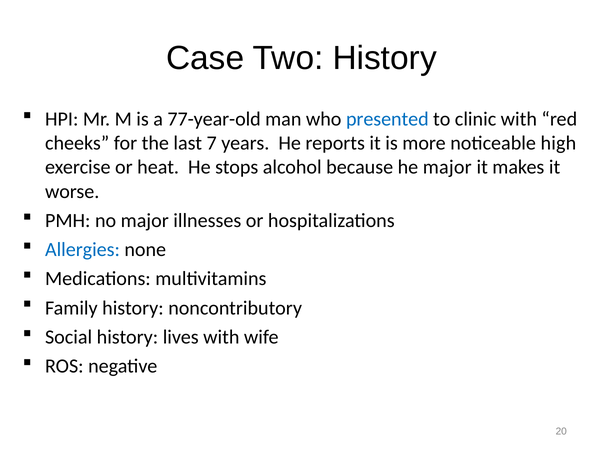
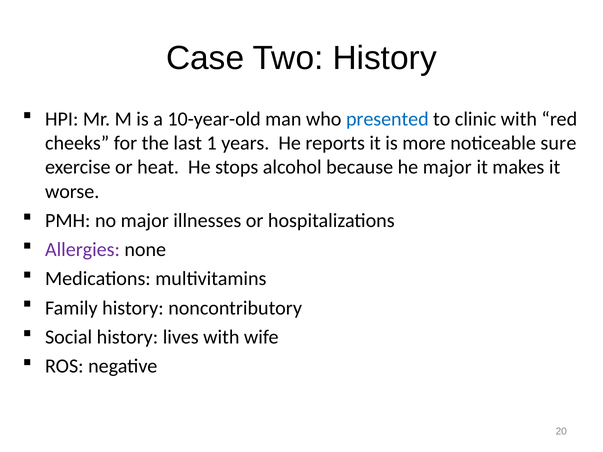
77-year-old: 77-year-old -> 10-year-old (214, 119)
7: 7 -> 1 (212, 143)
high: high -> sure (558, 143)
Allergies colour: blue -> purple (82, 250)
